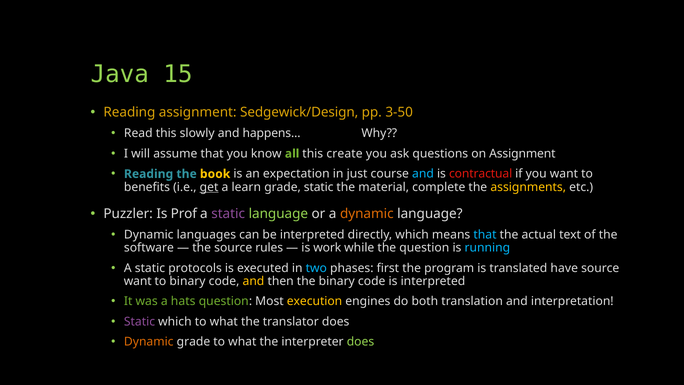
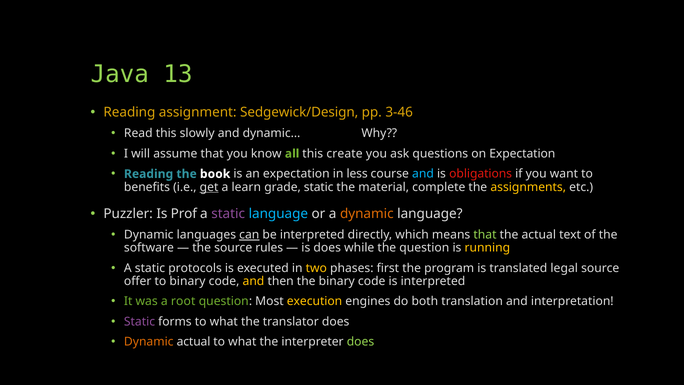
15: 15 -> 13 (178, 74)
3-50: 3-50 -> 3-46 (399, 112)
and happens: happens -> dynamic (272, 133)
on Assignment: Assignment -> Expectation (522, 154)
book colour: yellow -> white (215, 174)
just: just -> less (357, 174)
contractual: contractual -> obligations (481, 174)
language colour: light green -> light blue (278, 214)
can underline: none -> present (249, 235)
that colour: light blue -> light green (485, 235)
is work: work -> does (327, 248)
running colour: light blue -> yellow (487, 248)
two colour: light blue -> yellow (316, 268)
have: have -> legal (564, 268)
want: want -> offer (138, 281)
hats: hats -> root (183, 301)
Static which: which -> forms (175, 321)
Dynamic grade: grade -> actual (194, 342)
